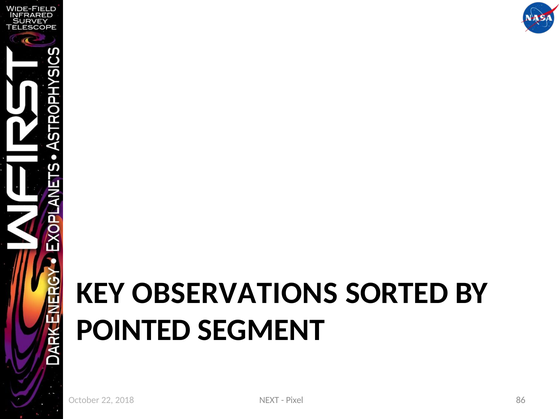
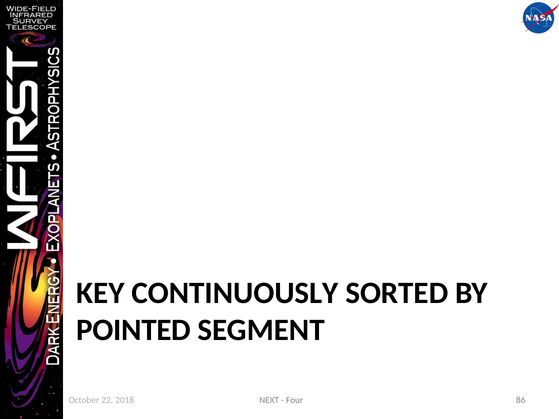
OBSERVATIONS: OBSERVATIONS -> CONTINUOUSLY (235, 293)
Pixel: Pixel -> Four (295, 400)
